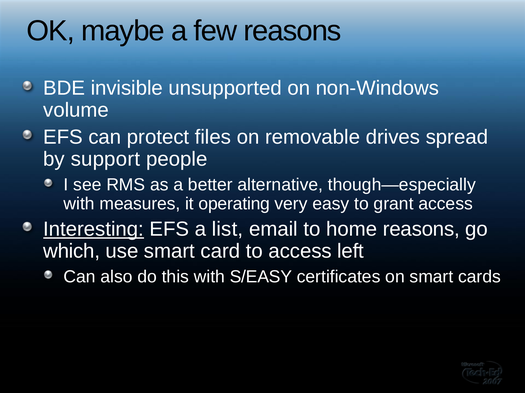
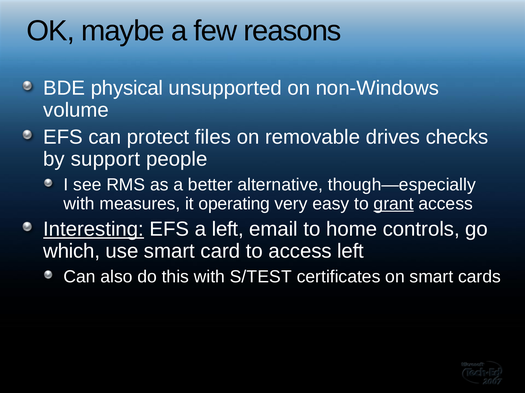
invisible: invisible -> physical (127, 88)
spread: spread -> checks (457, 138)
grant underline: none -> present (394, 204)
a list: list -> left (228, 230)
home reasons: reasons -> controls (421, 230)
S/EASY: S/EASY -> S/TEST (261, 277)
